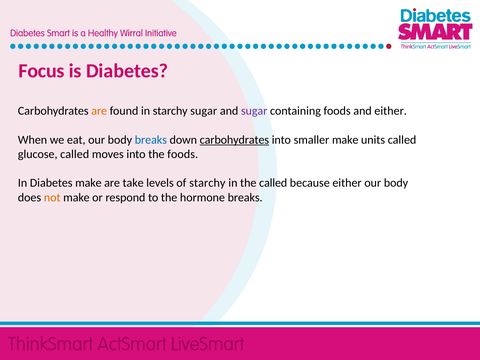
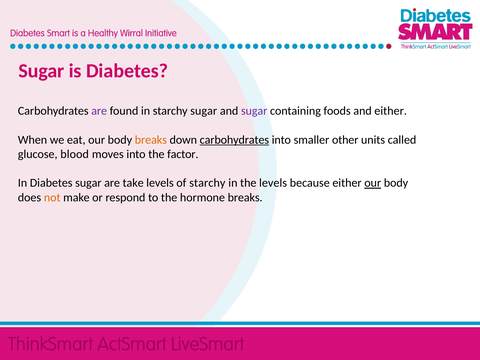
Focus: Focus -> Sugar (42, 71)
are colour: orange -> purple (99, 111)
breaks colour: blue -> orange (151, 140)
smaller make: make -> other (345, 140)
glucose called: called -> blood (75, 154)
the foods: foods -> factor (183, 154)
Diabetes make: make -> sugar (88, 183)
the called: called -> levels (273, 183)
our underline: none -> present (373, 183)
